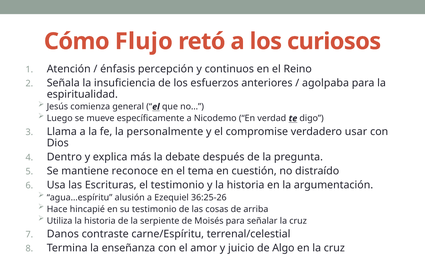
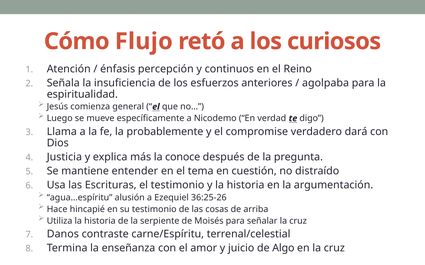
personalmente: personalmente -> probablemente (165, 132)
usar: usar -> dará (356, 132)
Dentro: Dentro -> Justicia (64, 157)
debate: debate -> conoce (183, 157)
reconoce: reconoce -> entender (135, 171)
